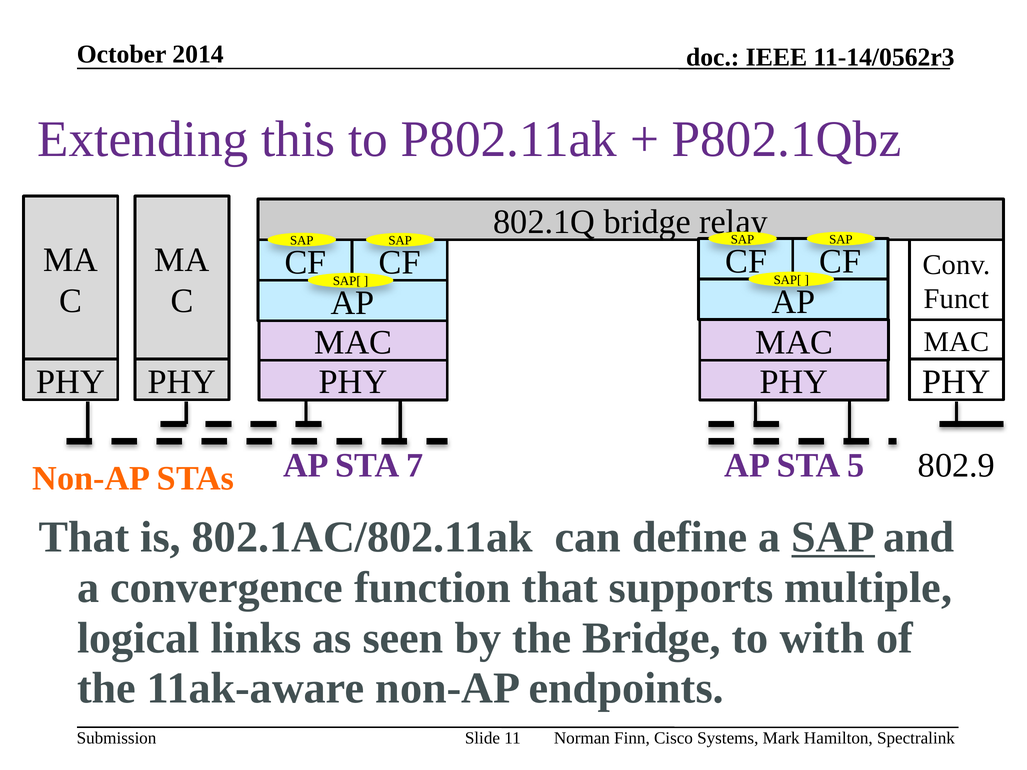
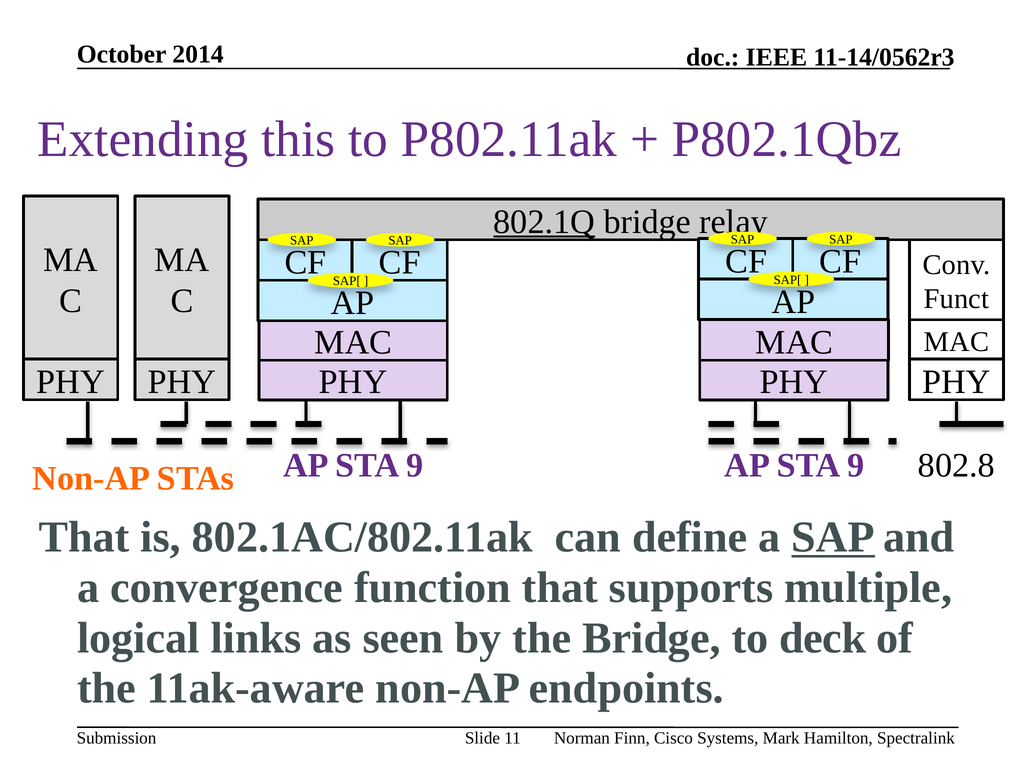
802.1Q underline: none -> present (544, 222)
7: 7 -> 9 (415, 466)
5: 5 -> 9 (856, 466)
802.9: 802.9 -> 802.8 (957, 466)
with: with -> deck (823, 638)
